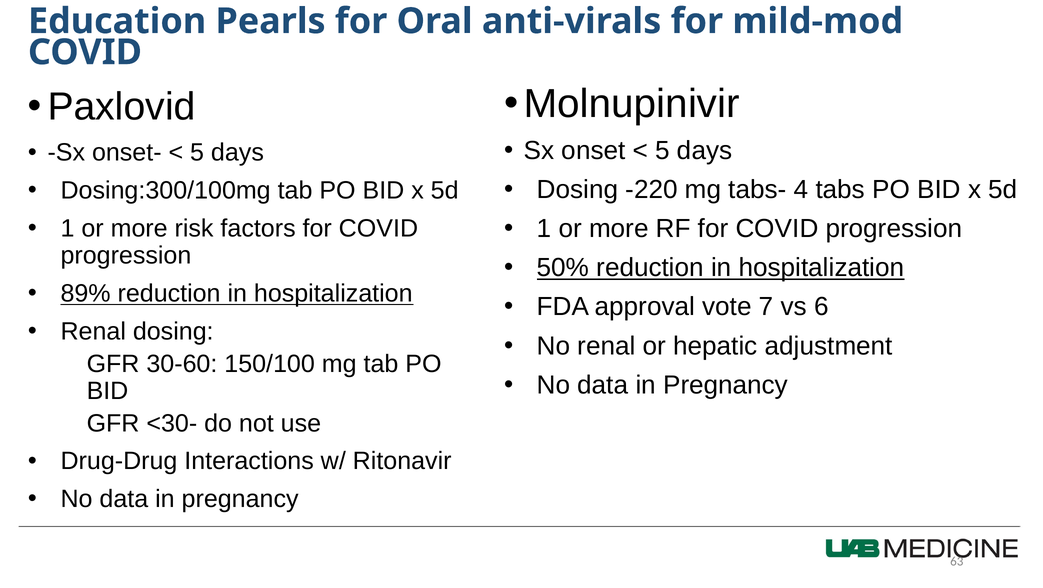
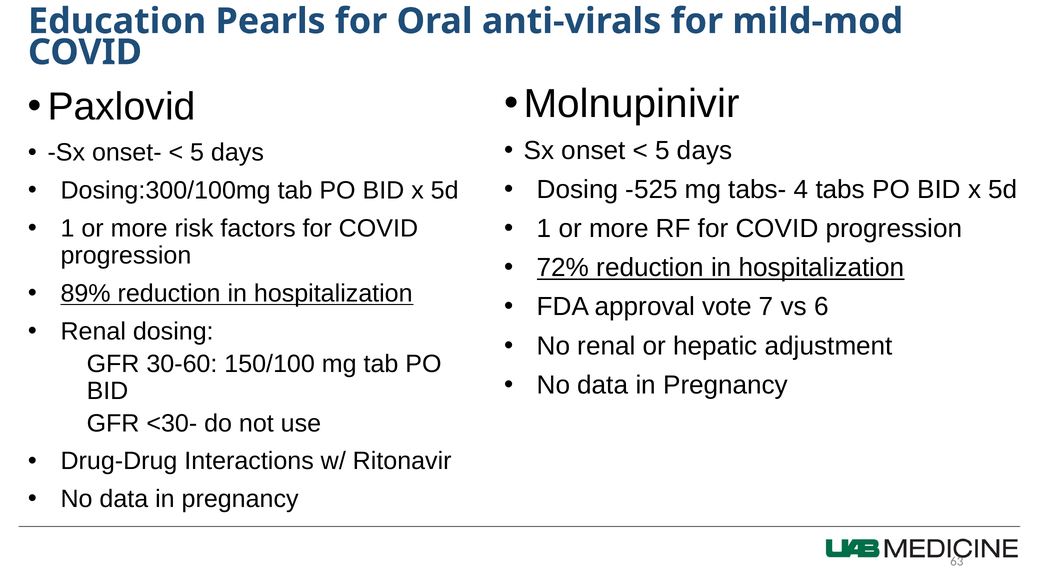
-220: -220 -> -525 (652, 190)
50%: 50% -> 72% (563, 268)
